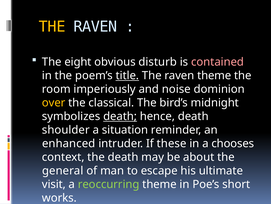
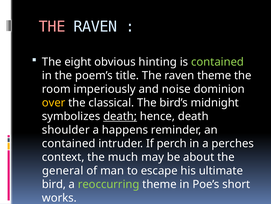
THE colour: yellow -> pink (52, 27)
disturb: disturb -> hinting (158, 62)
contained colour: pink -> light green (218, 62)
title underline: present -> none (127, 75)
situation: situation -> happens (125, 130)
enhanced: enhanced -> contained (69, 143)
these: these -> perch (172, 143)
chooses: chooses -> perches (233, 143)
the death: death -> much (123, 157)
visit: visit -> bird (54, 184)
